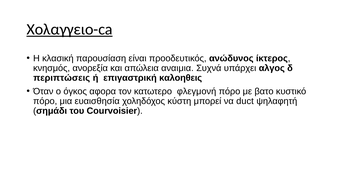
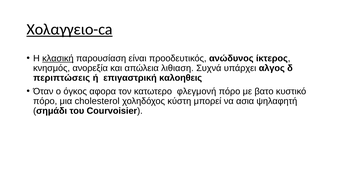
κλασική underline: none -> present (58, 58)
αναιμια: αναιμια -> λιθιαση (177, 68)
ευαισθησία: ευαισθησία -> cholesterol (97, 101)
duct: duct -> ασια (245, 101)
